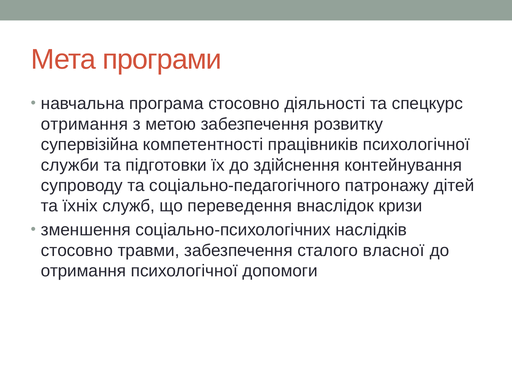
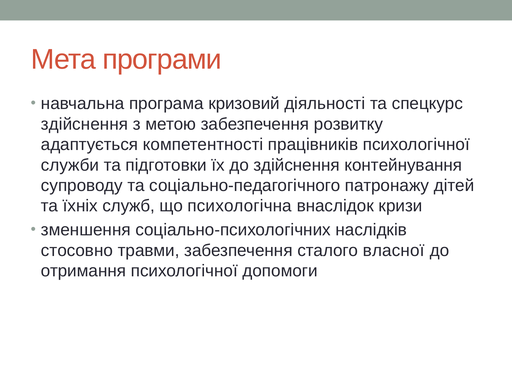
програма стосовно: стосовно -> кризовий (244, 104)
отримання: отримання -> здійснення (85, 124)
супервізійна: супервізійна -> адаптується (90, 145)
переведення: переведення -> психологічна (240, 206)
